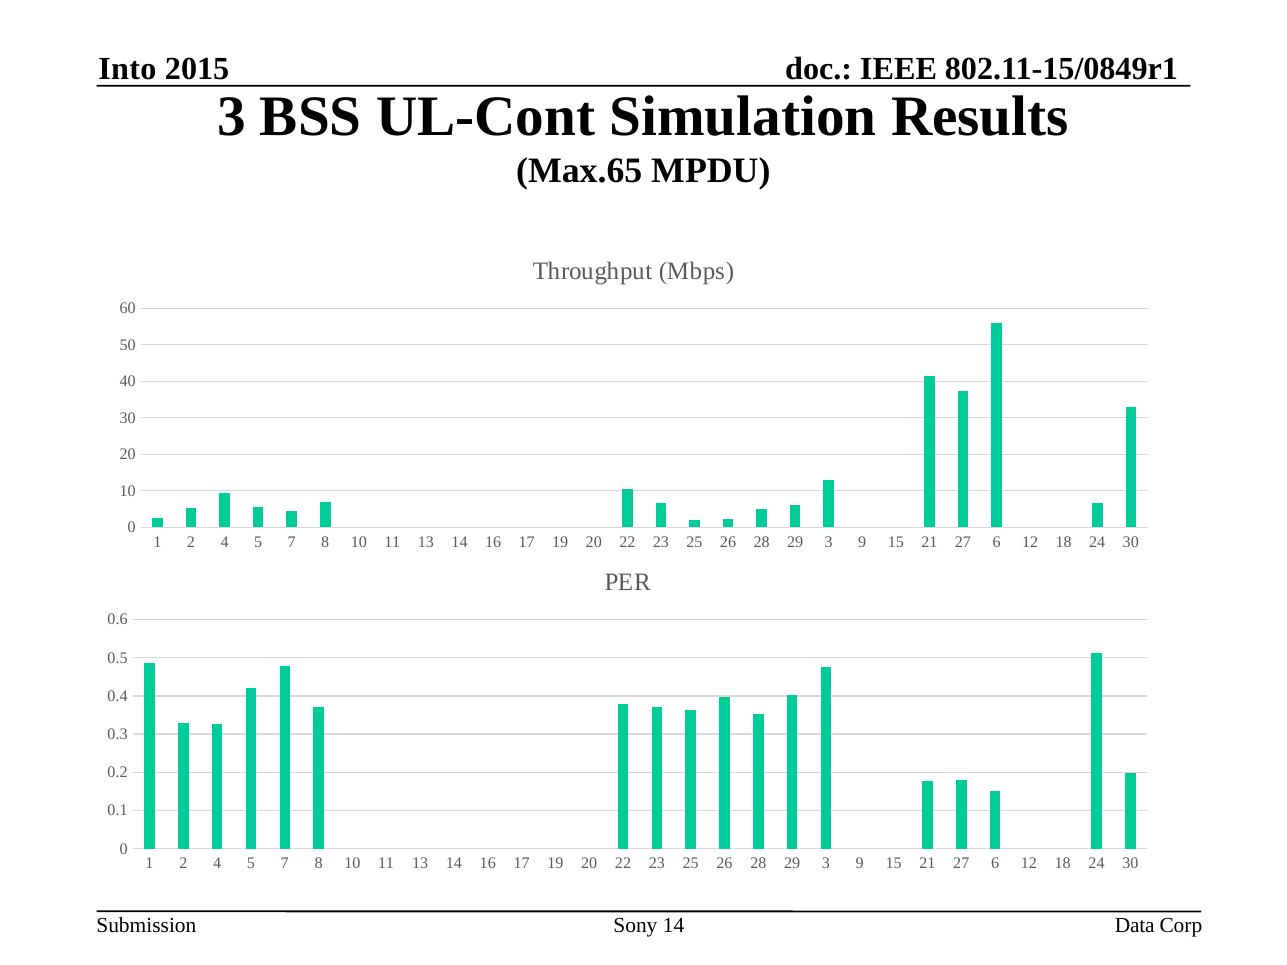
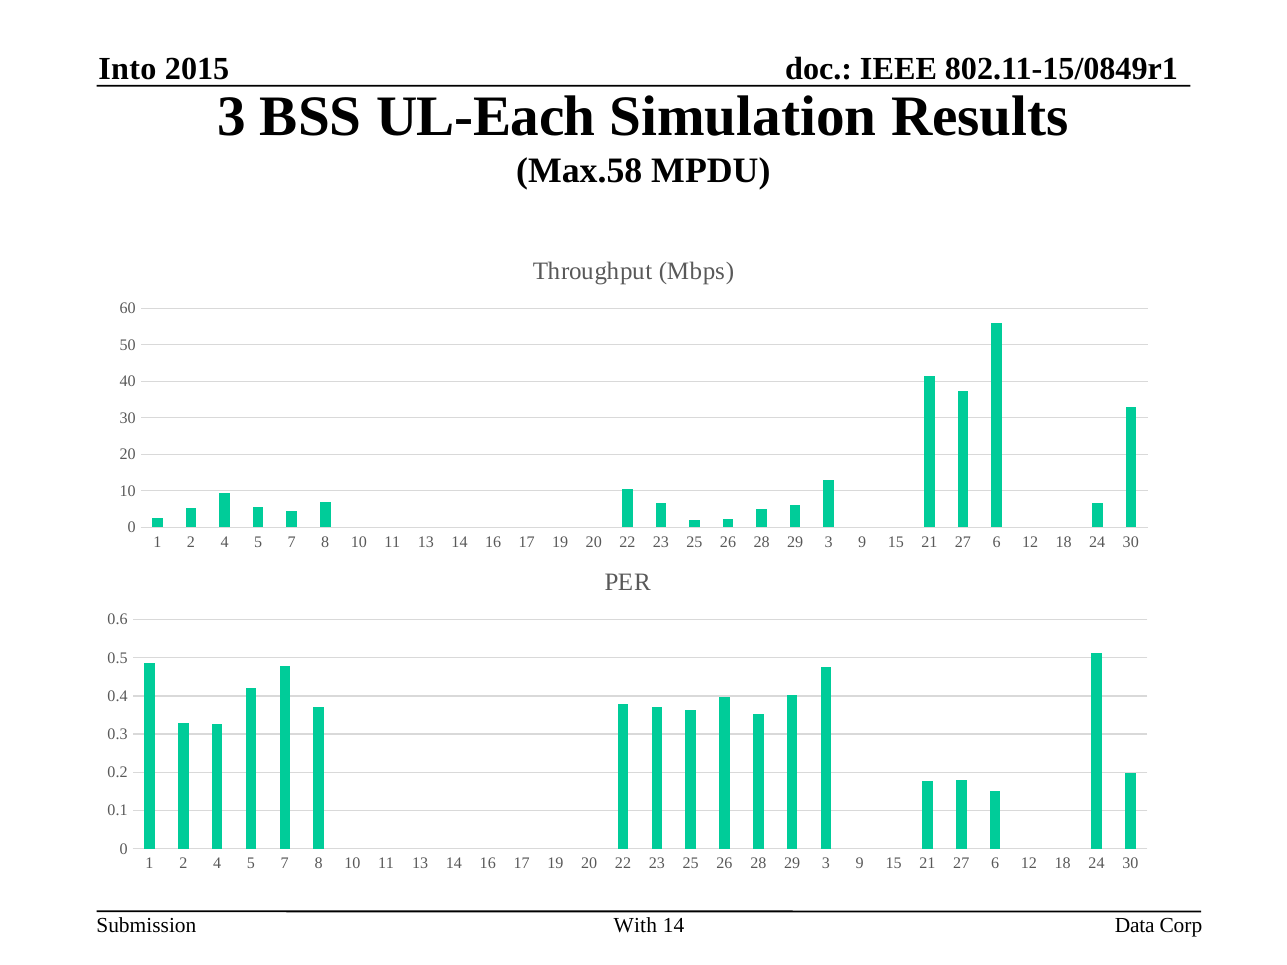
UL-Cont: UL-Cont -> UL-Each (486, 117)
Max.65: Max.65 -> Max.58 (579, 171)
Sony: Sony -> With (635, 926)
